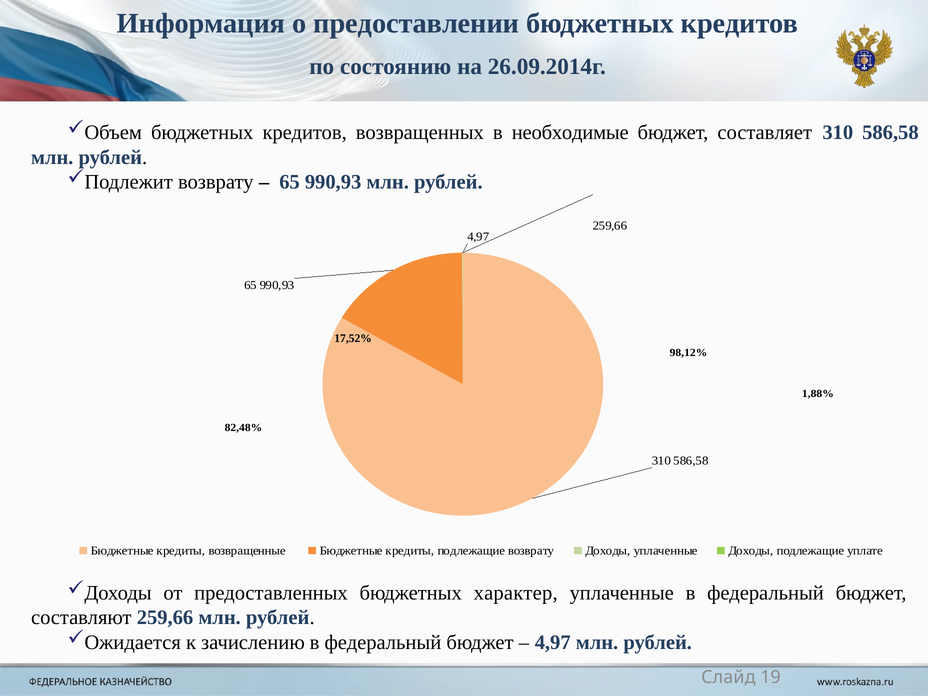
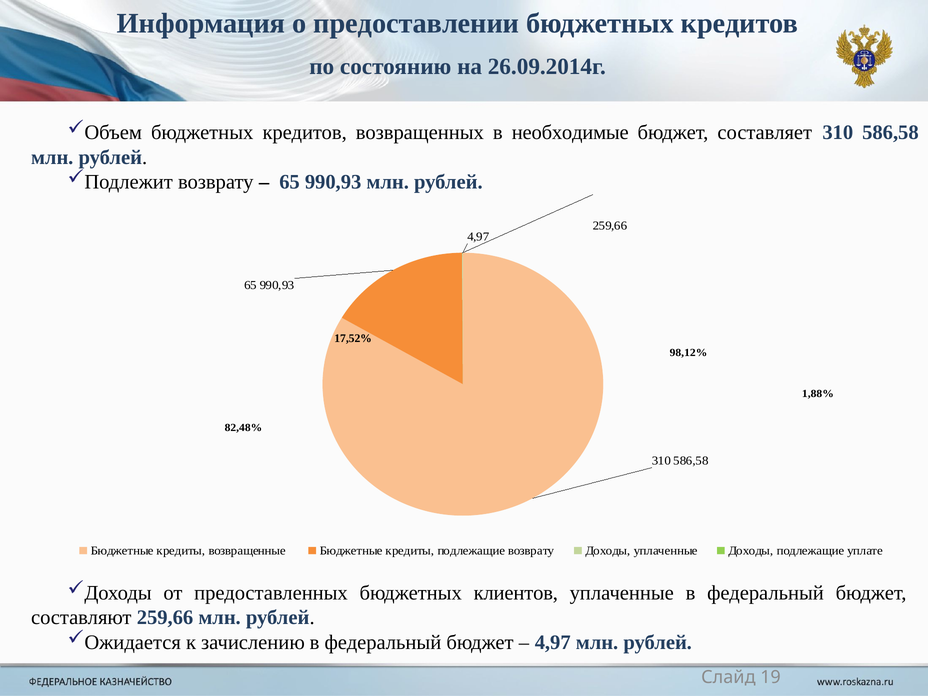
характер: характер -> клиентов (516, 593)
